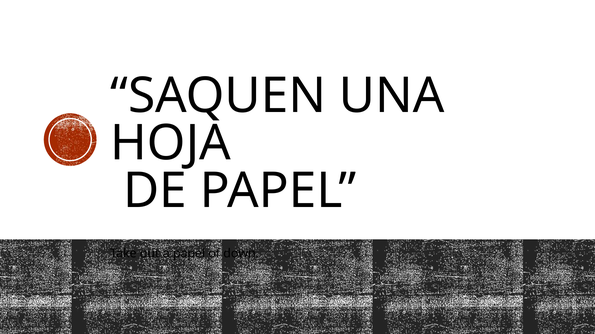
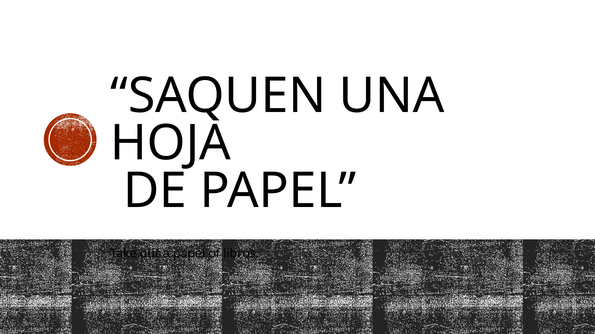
down: down -> libros (241, 254)
